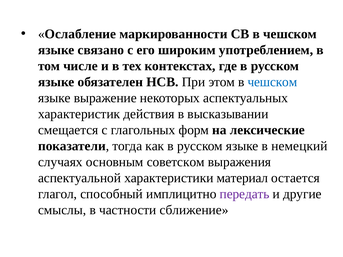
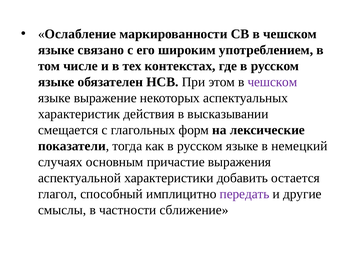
чешском colour: blue -> purple (272, 82)
советском: советском -> причастие (176, 162)
материал: материал -> добавить (242, 178)
